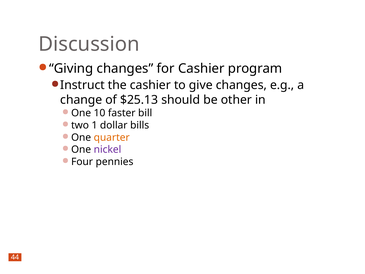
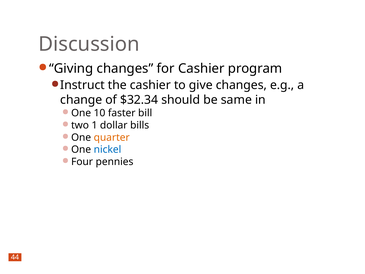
$25.13: $25.13 -> $32.34 (139, 100)
other: other -> same (236, 100)
nickel colour: purple -> blue (108, 149)
